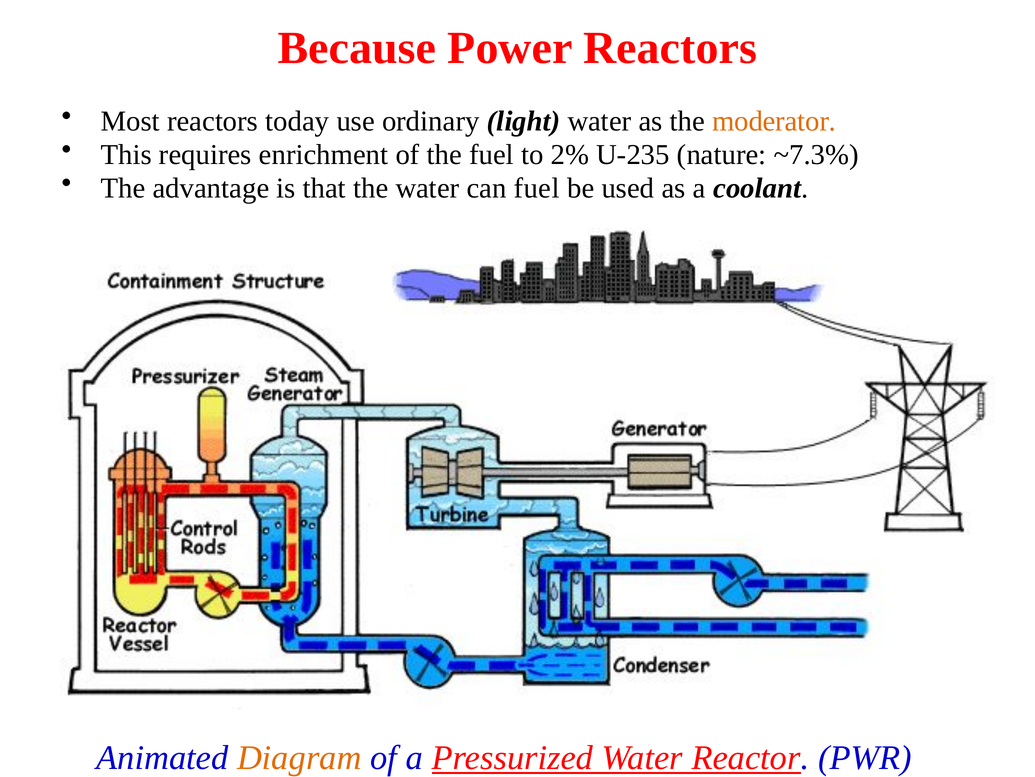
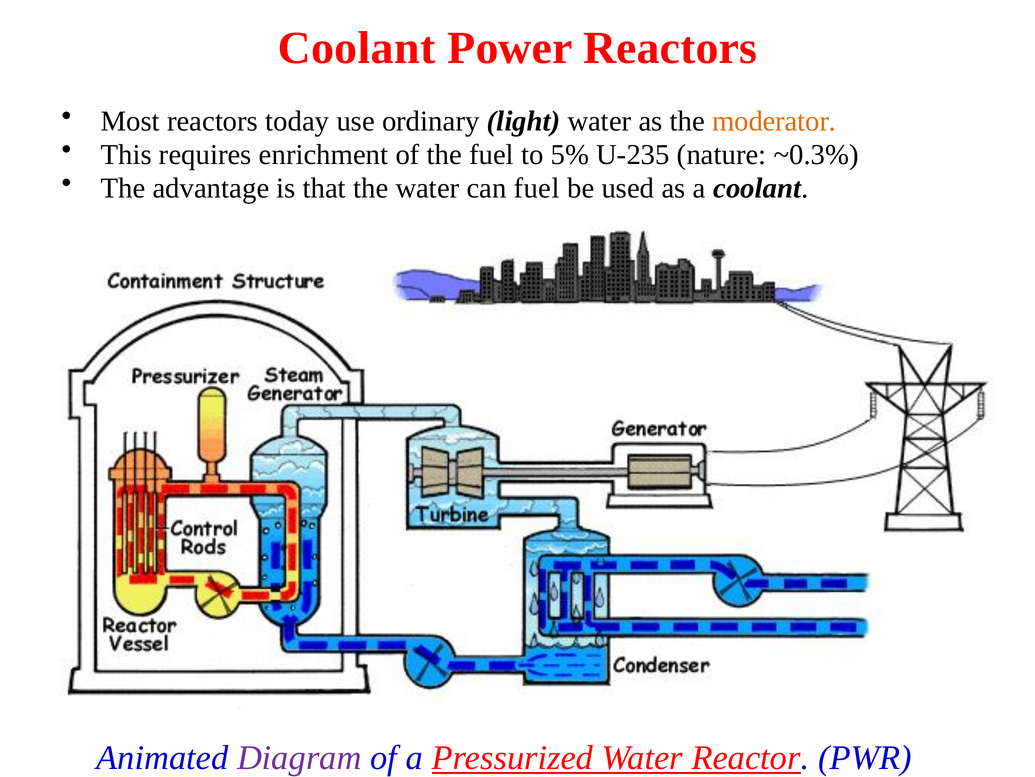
Because: Because -> Coolant (357, 48)
2%: 2% -> 5% (570, 155)
~7.3%: ~7.3% -> ~0.3% (816, 155)
Diagram colour: orange -> purple (299, 757)
